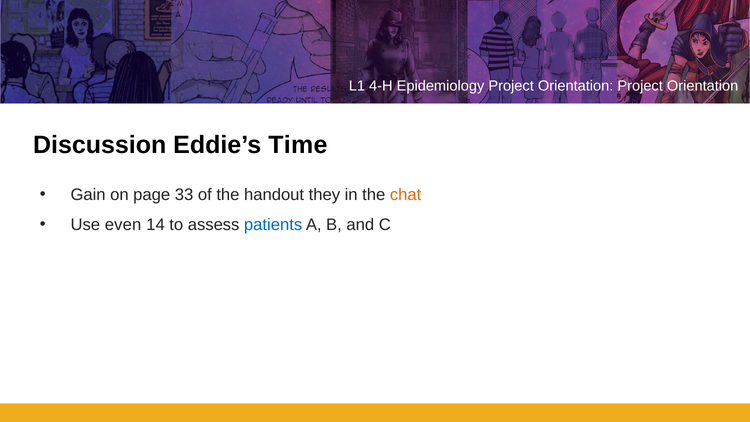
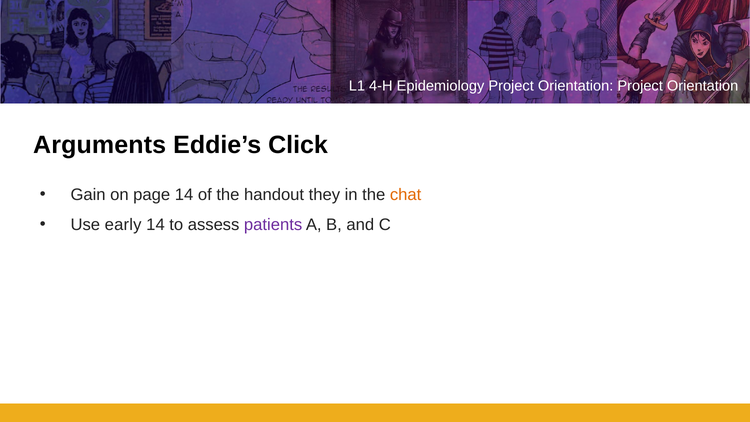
Discussion: Discussion -> Arguments (100, 145)
Time: Time -> Click (298, 145)
page 33: 33 -> 14 (184, 195)
even: even -> early (123, 224)
patients colour: blue -> purple (273, 224)
